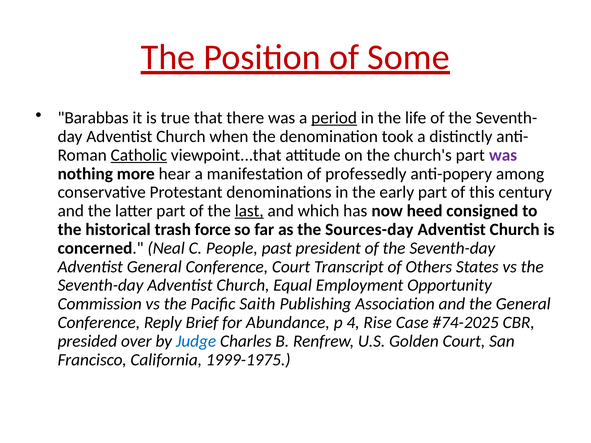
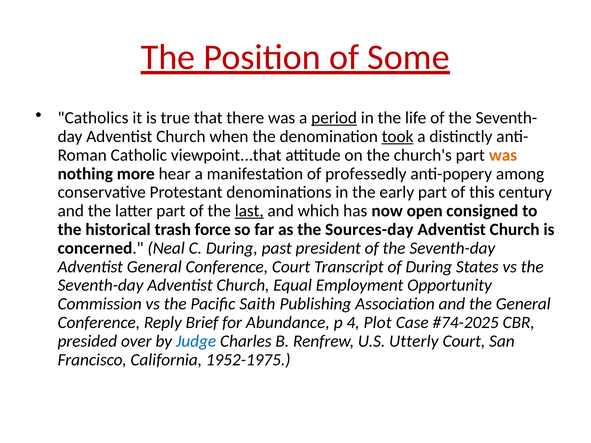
Barabbas: Barabbas -> Catholics (93, 118)
took underline: none -> present (398, 137)
Catholic underline: present -> none (139, 155)
was colour: purple -> orange (503, 155)
heed: heed -> open (425, 211)
C People: People -> During (232, 248)
of Others: Others -> During (429, 267)
Rise: Rise -> Plot (378, 323)
Golden: Golden -> Utterly (414, 341)
1999-1975: 1999-1975 -> 1952-1975 (248, 360)
